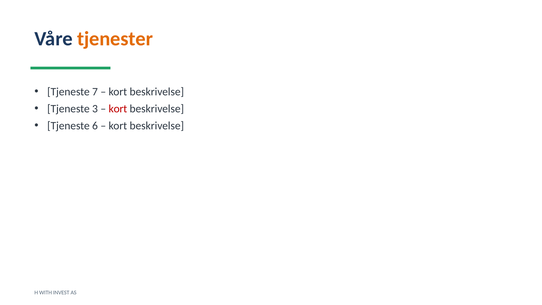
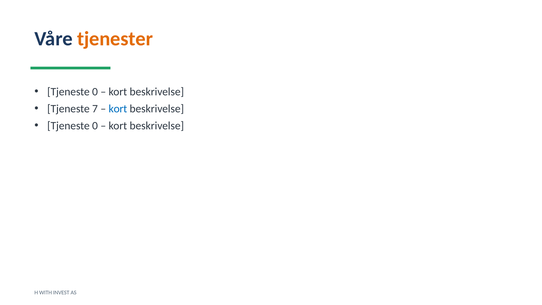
7: 7 -> 0 (95, 92)
3: 3 -> 7 (95, 109)
kort colour: red -> blue (118, 109)
6: 6 -> 0 (95, 126)
